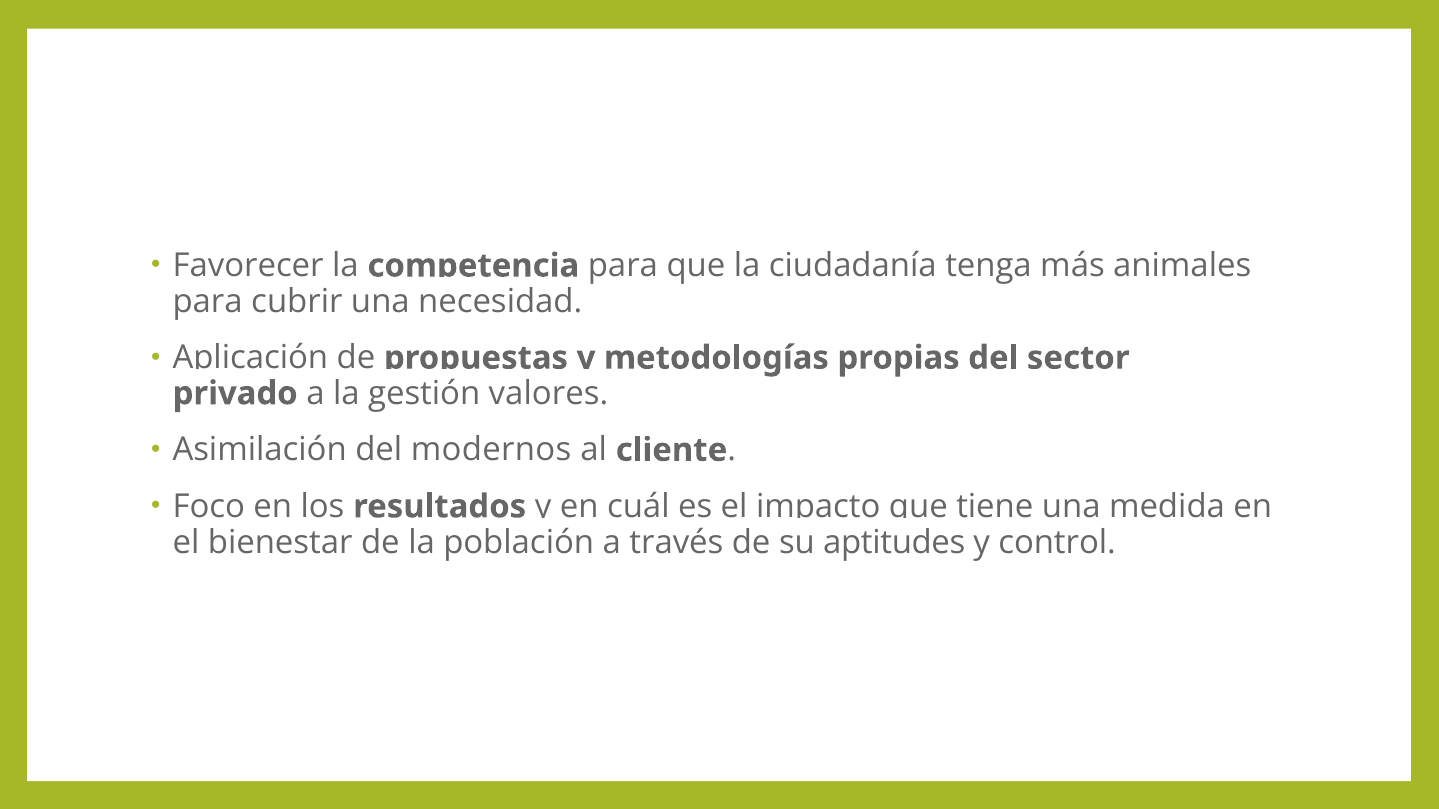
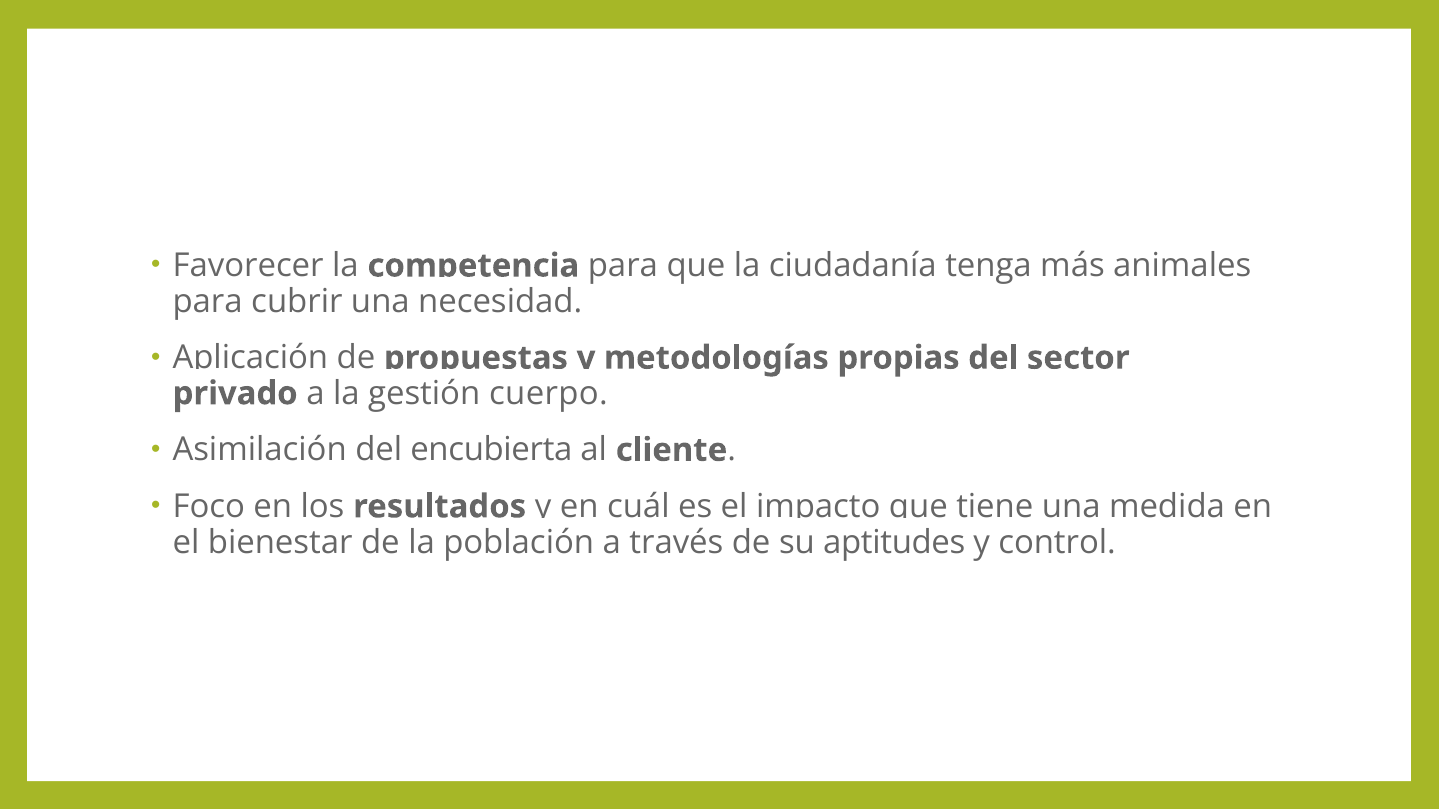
valores: valores -> cuerpo (548, 394)
modernos: modernos -> encubierta (491, 450)
